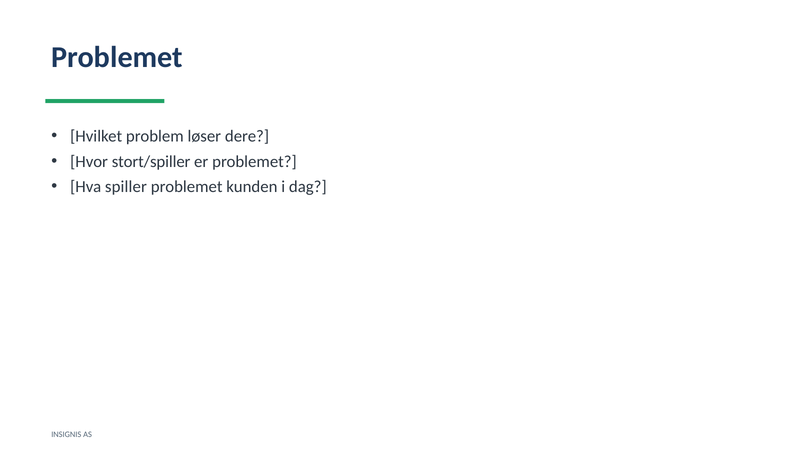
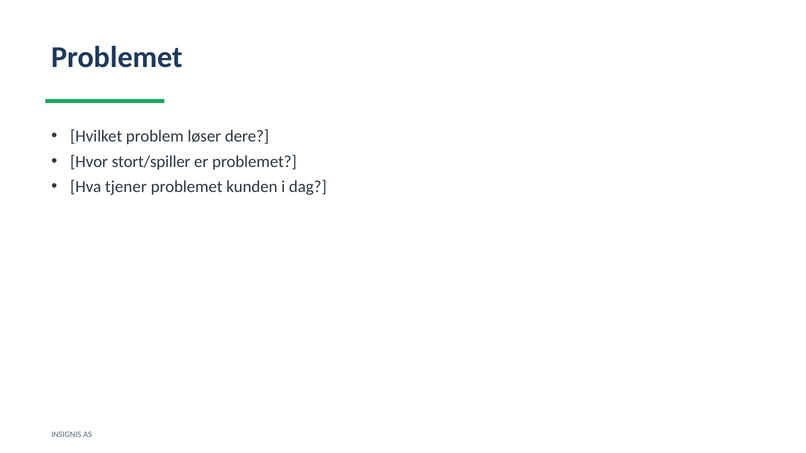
spiller: spiller -> tjener (126, 187)
